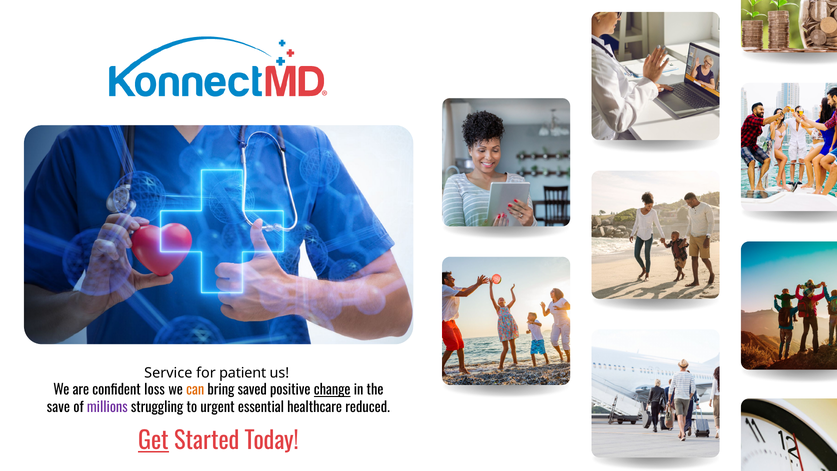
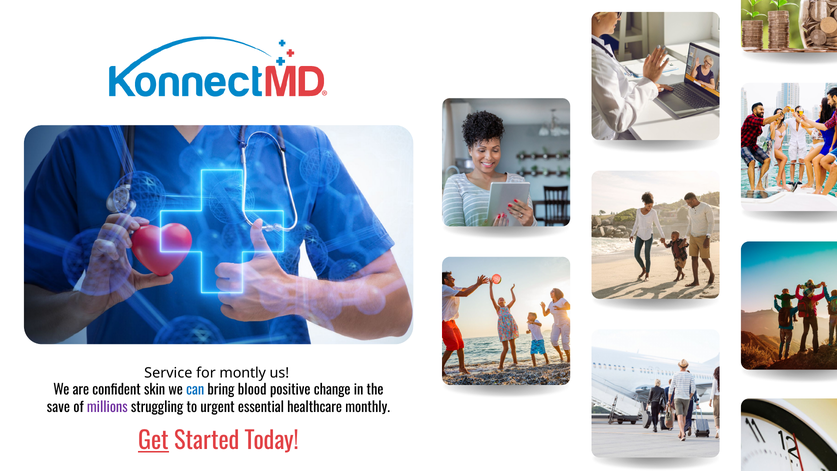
patient: patient -> montly (243, 373)
loss: loss -> skin (155, 390)
can colour: orange -> blue (195, 390)
saved: saved -> blood (252, 390)
change underline: present -> none (332, 390)
reduced: reduced -> monthly (368, 407)
